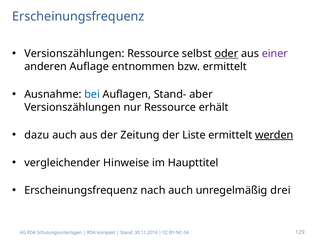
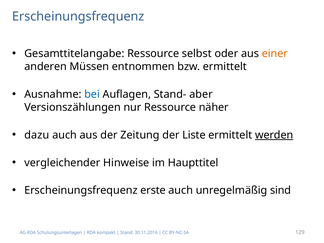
Versionszählungen: Versionszählungen -> Gesamttitelangabe (74, 54)
oder underline: present -> none (226, 54)
einer colour: purple -> orange (275, 54)
Auflage: Auflage -> Müssen (89, 67)
erhält: erhält -> näher (214, 107)
nach: nach -> erste (153, 190)
drei: drei -> sind (281, 190)
